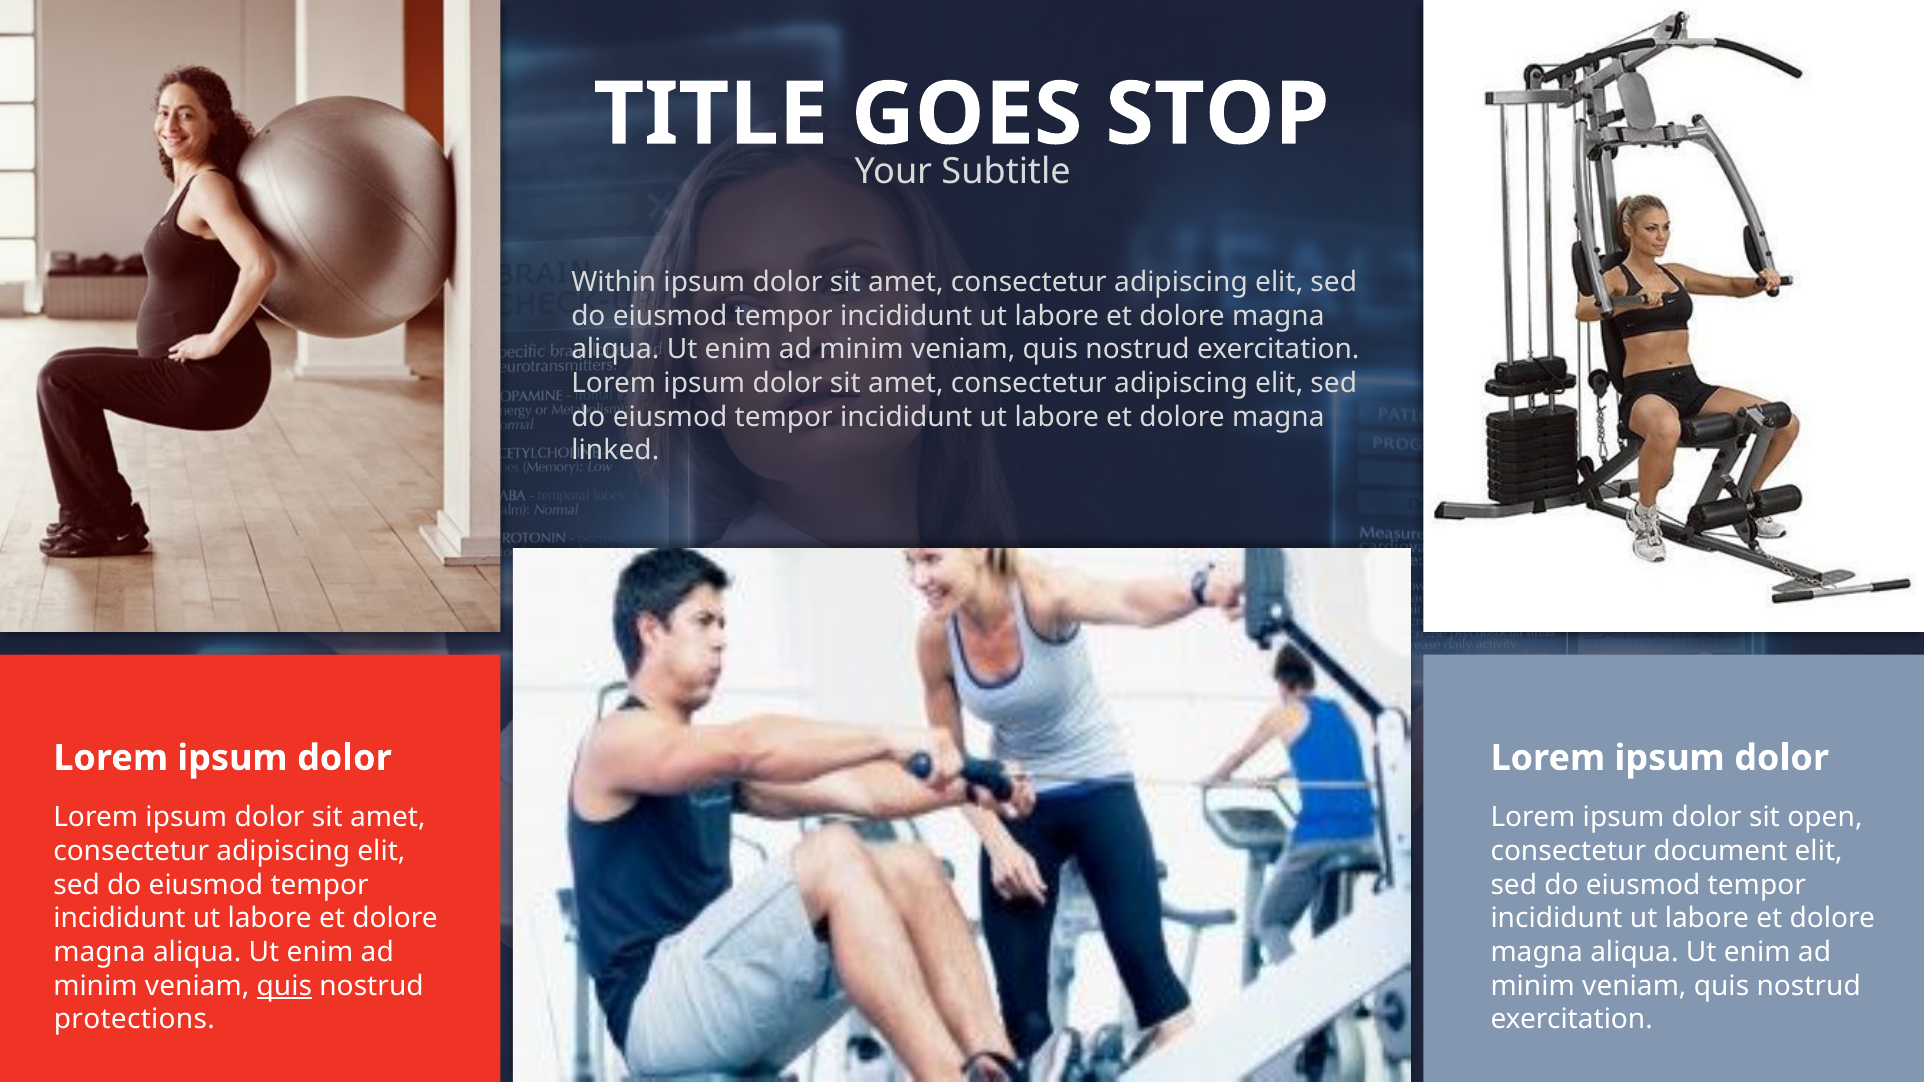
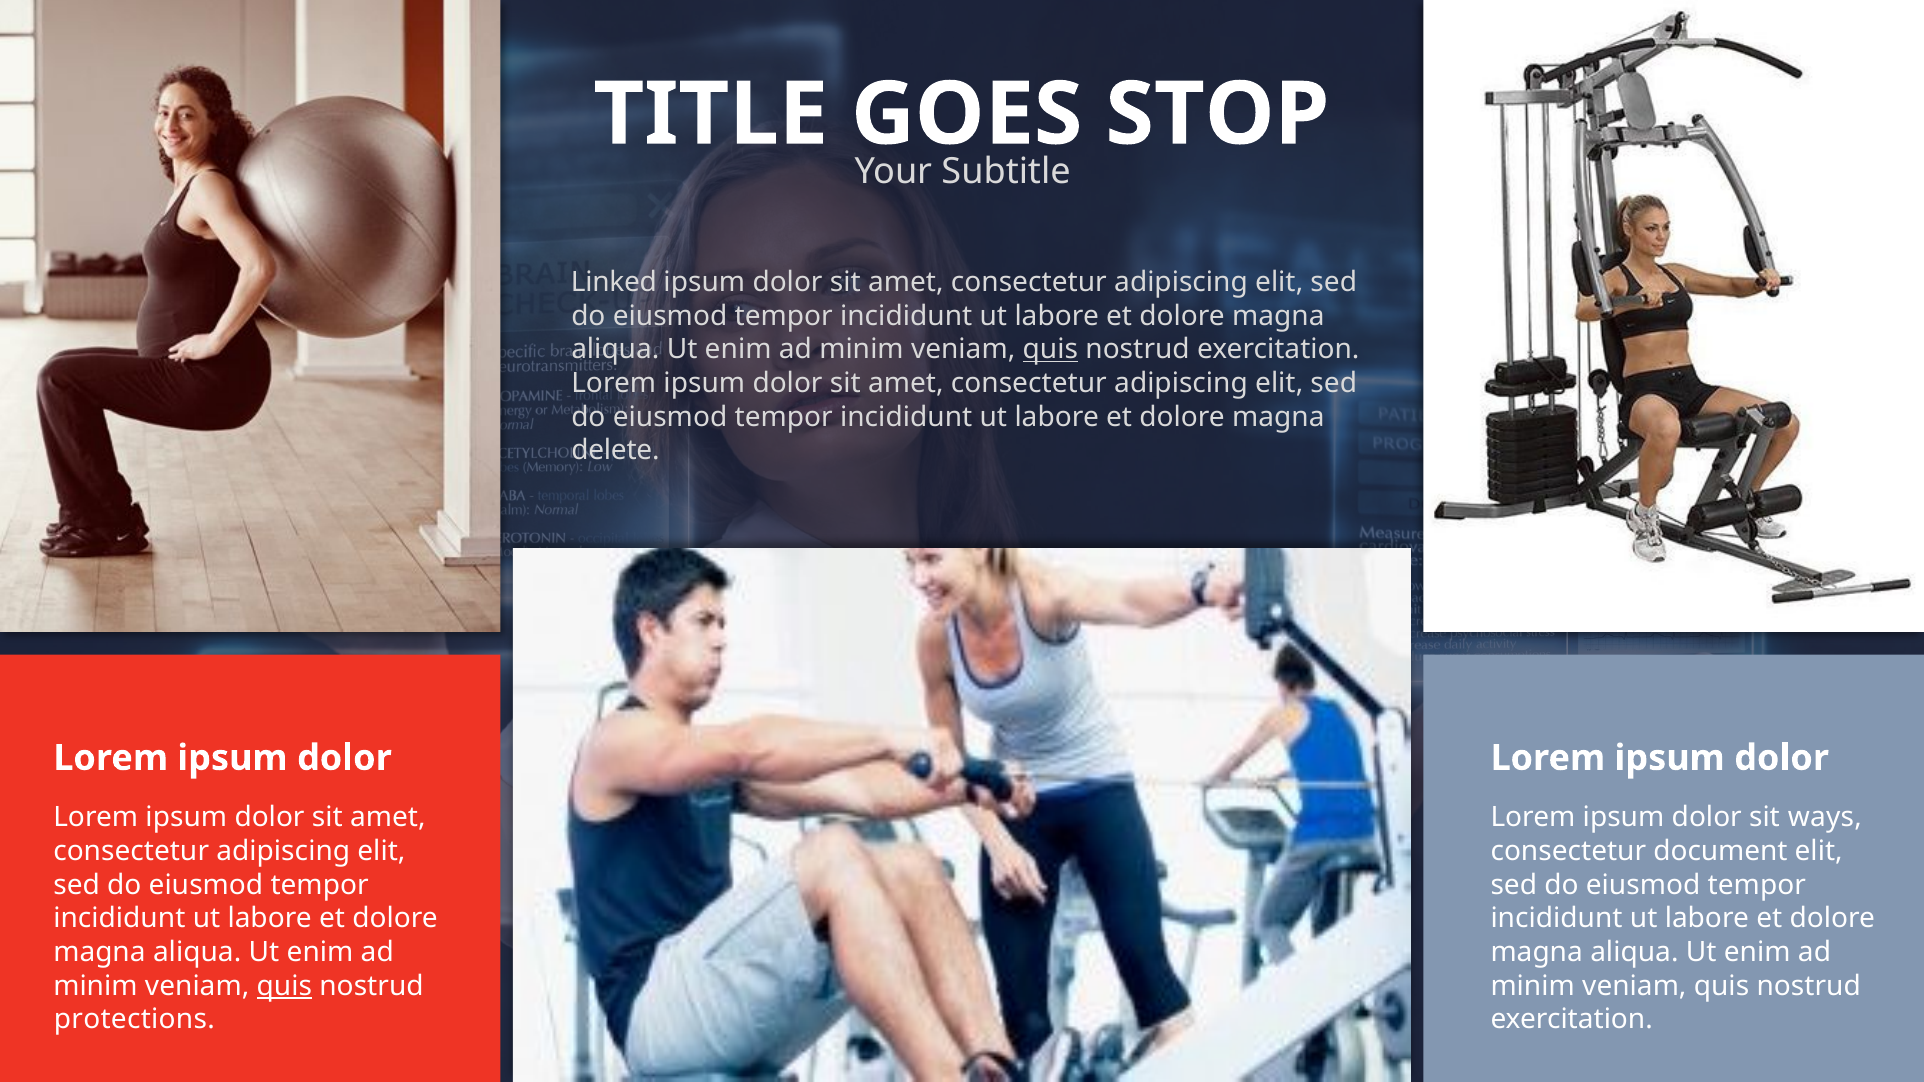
Within: Within -> Linked (614, 282)
quis underline: none -> present (1050, 350)
linked: linked -> delete (615, 451)
open: open -> ways (1825, 818)
